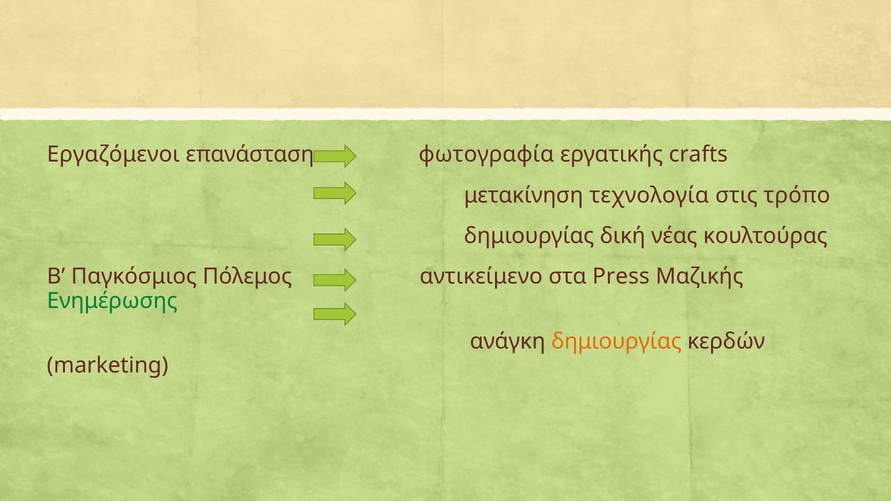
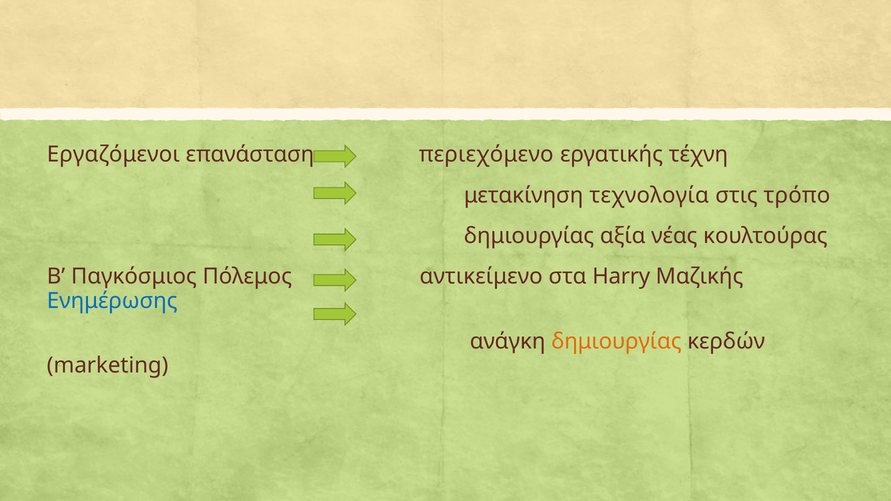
φωτογραφία: φωτογραφία -> περιεχόμενο (486, 155)
crafts: crafts -> τέχνη (698, 155)
δική: δική -> αξία (623, 236)
Press: Press -> Harry (621, 277)
Ενημέρωσης colour: green -> blue (112, 301)
